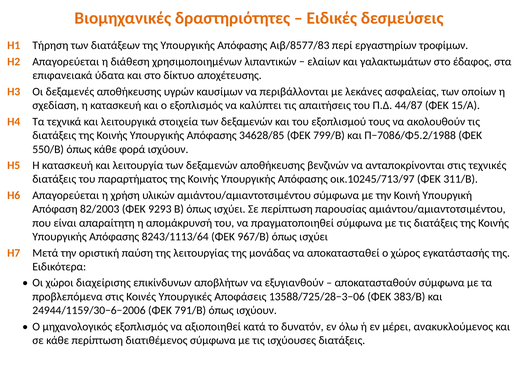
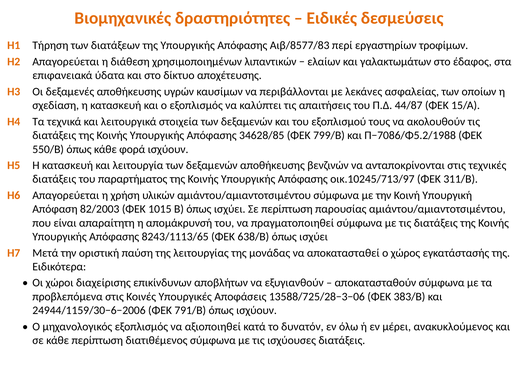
9293: 9293 -> 1015 (160, 209)
8243/1113/64: 8243/1113/64 -> 8243/1113/65 (175, 236)
967/Β: 967/Β -> 638/Β (253, 236)
